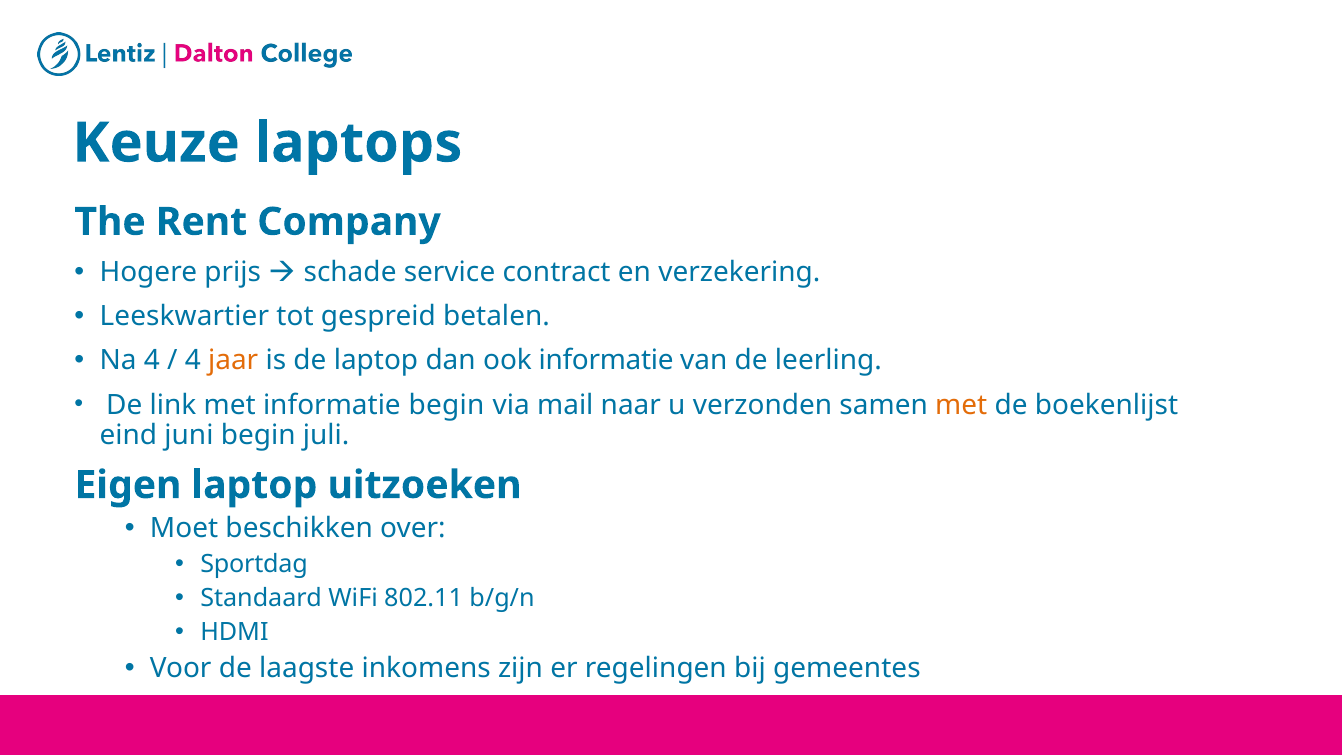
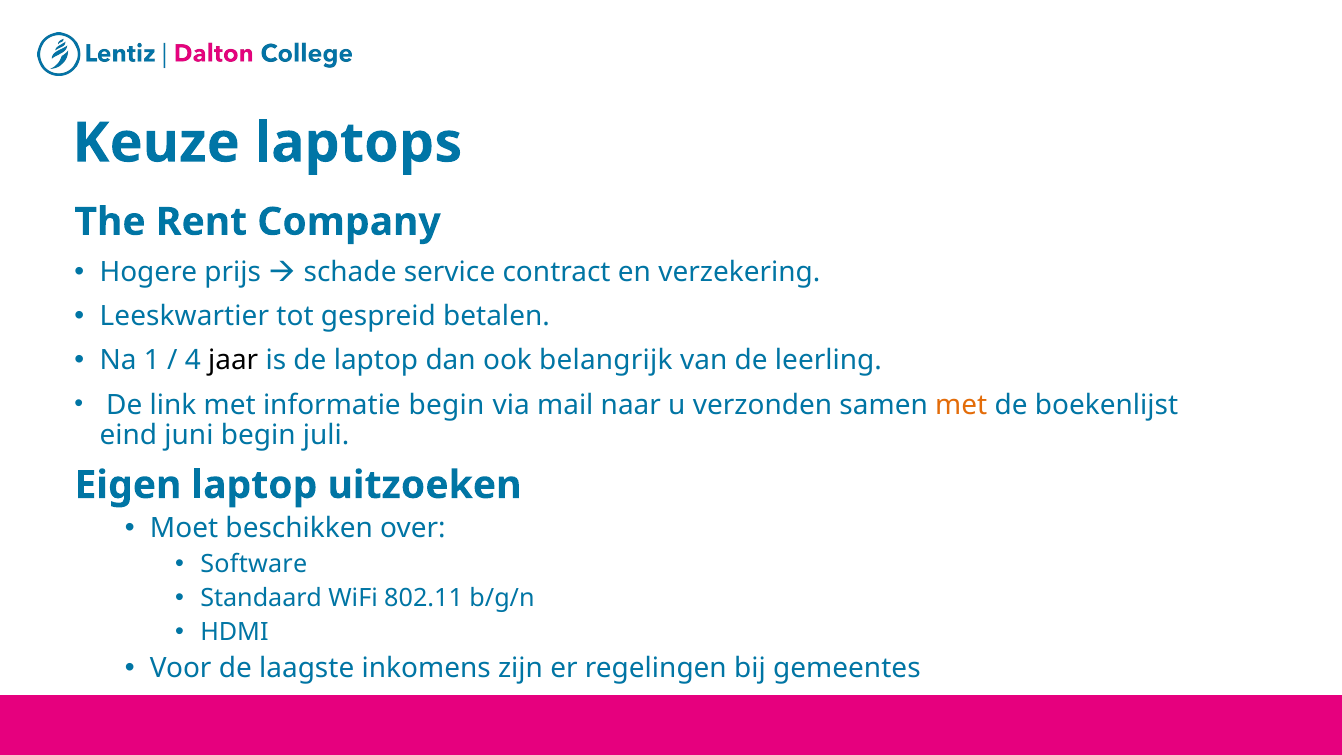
Na 4: 4 -> 1 (152, 361)
jaar colour: orange -> black (233, 361)
ook informatie: informatie -> belangrijk (606, 361)
Sportdag: Sportdag -> Software (254, 564)
